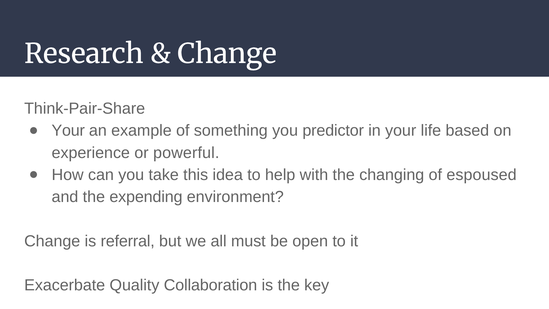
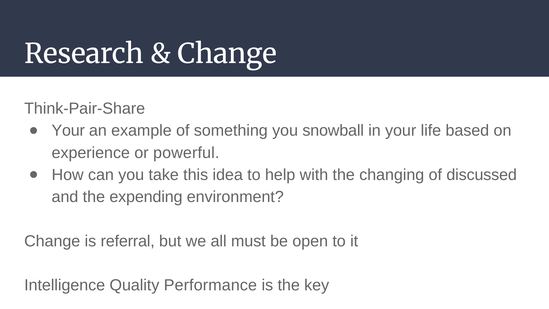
predictor: predictor -> snowball (333, 131)
espoused: espoused -> discussed (482, 175)
Exacerbate: Exacerbate -> Intelligence (65, 285)
Collaboration: Collaboration -> Performance (210, 285)
